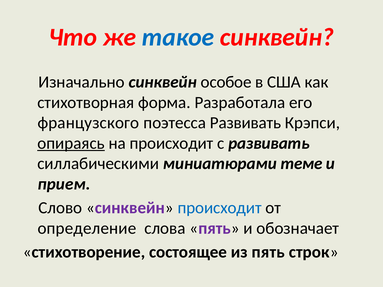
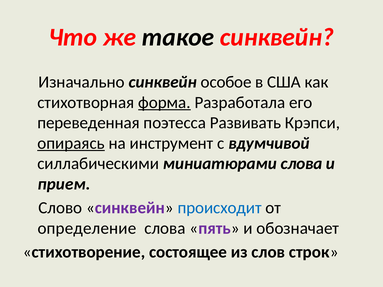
такое colour: blue -> black (178, 37)
форма underline: none -> present (164, 102)
французского: французского -> переведенная (89, 123)
на происходит: происходит -> инструмент (171, 143)
с развивать: развивать -> вдумчивой (269, 143)
миниатюрами теме: теме -> слова (302, 164)
из пять: пять -> слов (268, 252)
